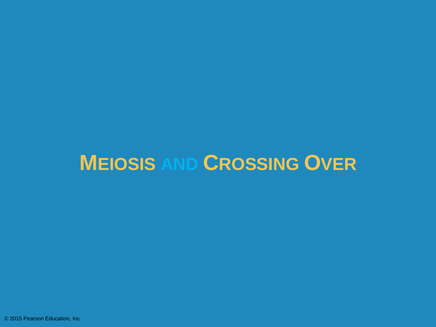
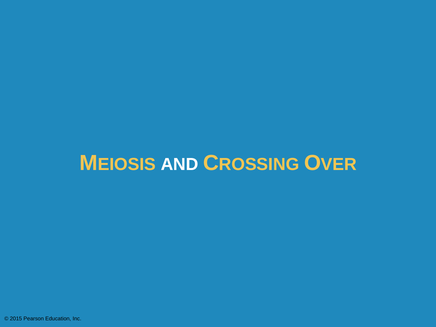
AND colour: light blue -> white (180, 164)
